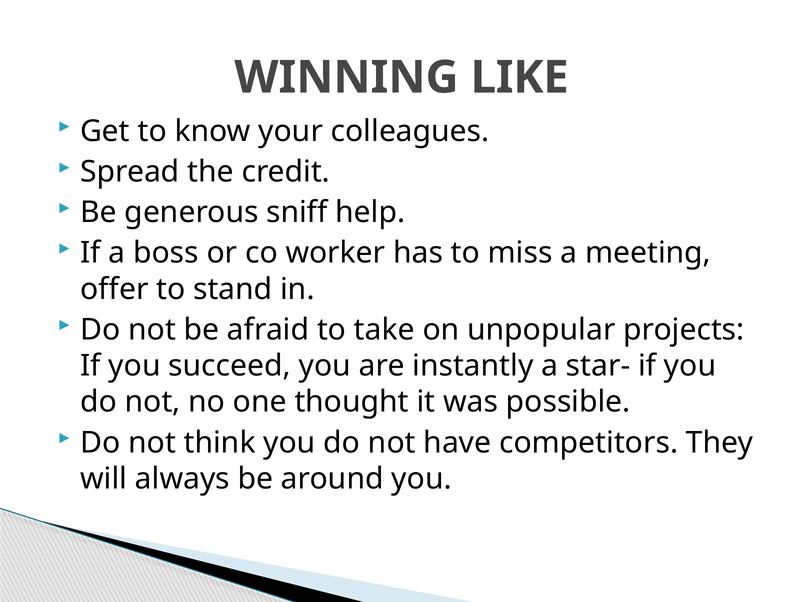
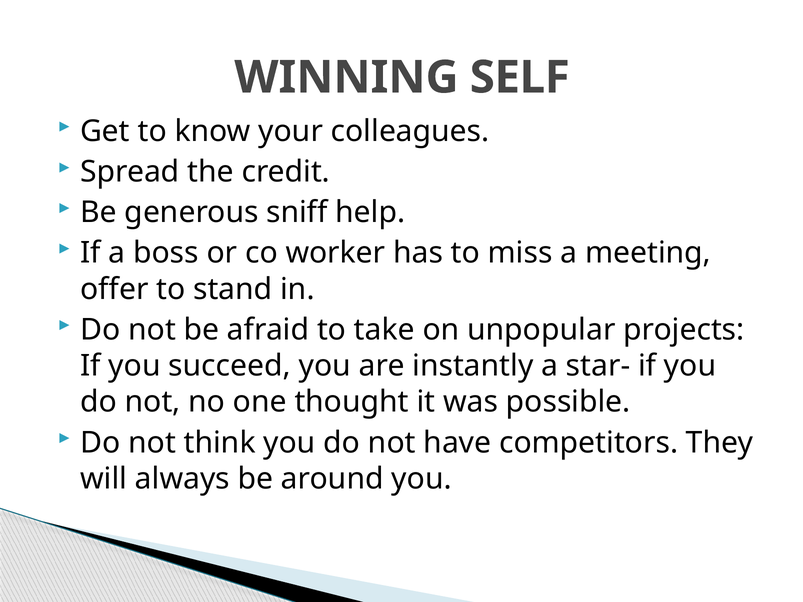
LIKE: LIKE -> SELF (520, 77)
